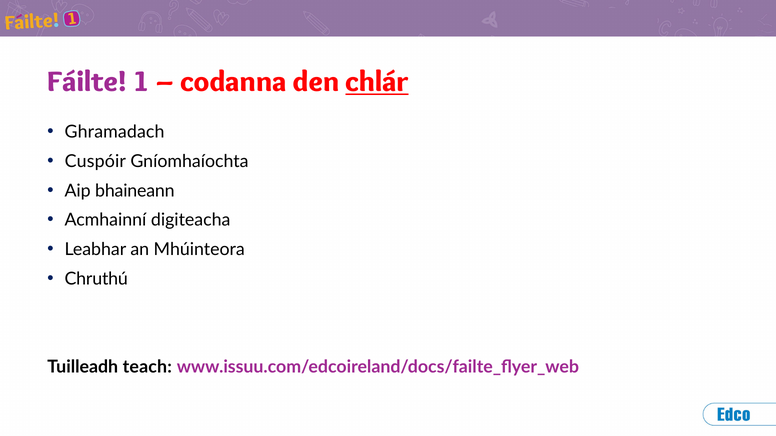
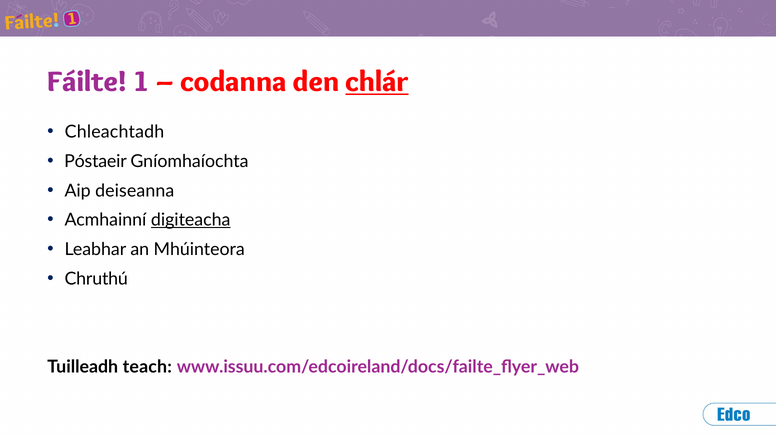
Ghramadach: Ghramadach -> Chleachtadh (114, 132)
Cuspóir: Cuspóir -> Póstaeir (95, 161)
bhaineann: bhaineann -> deiseanna (135, 191)
digiteacha underline: none -> present (191, 220)
